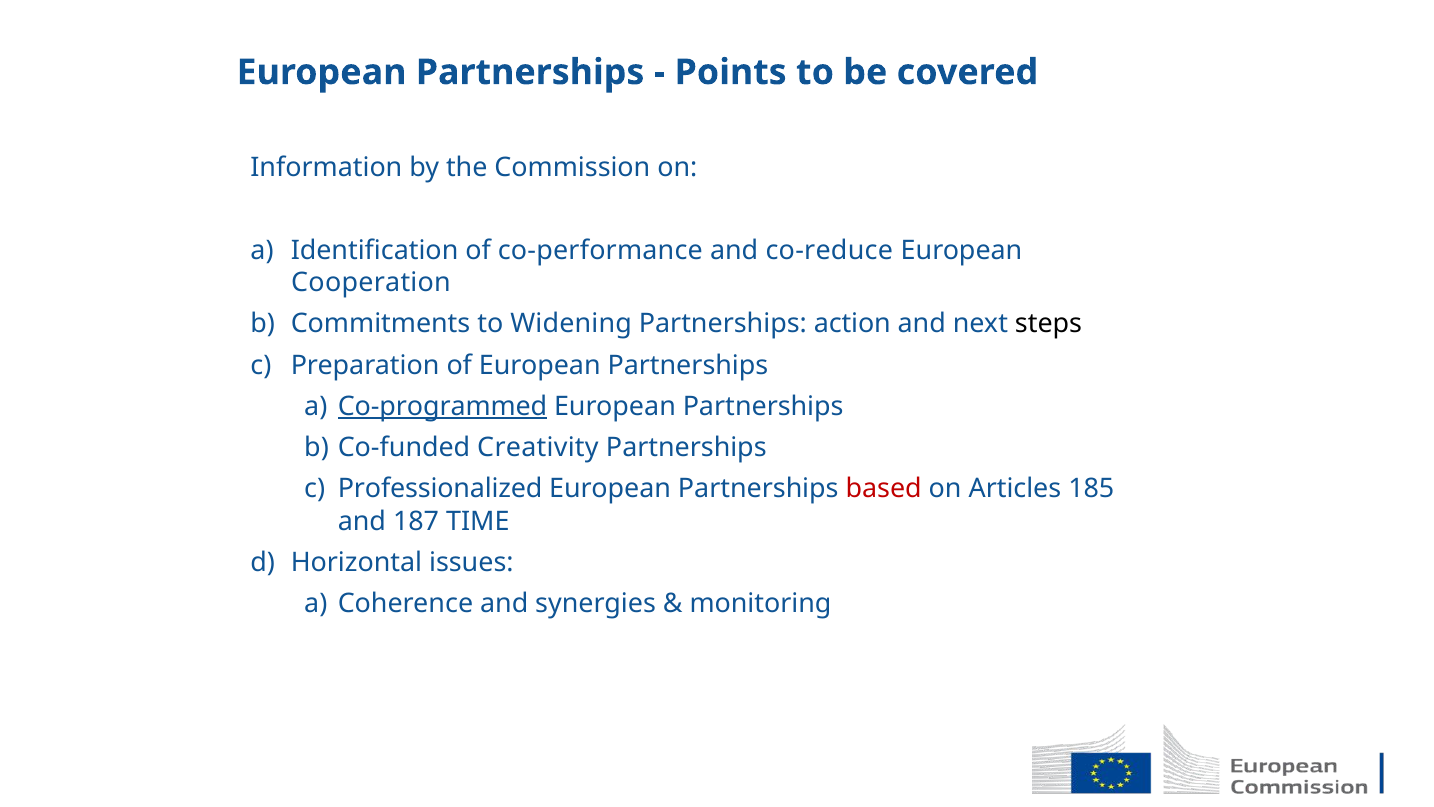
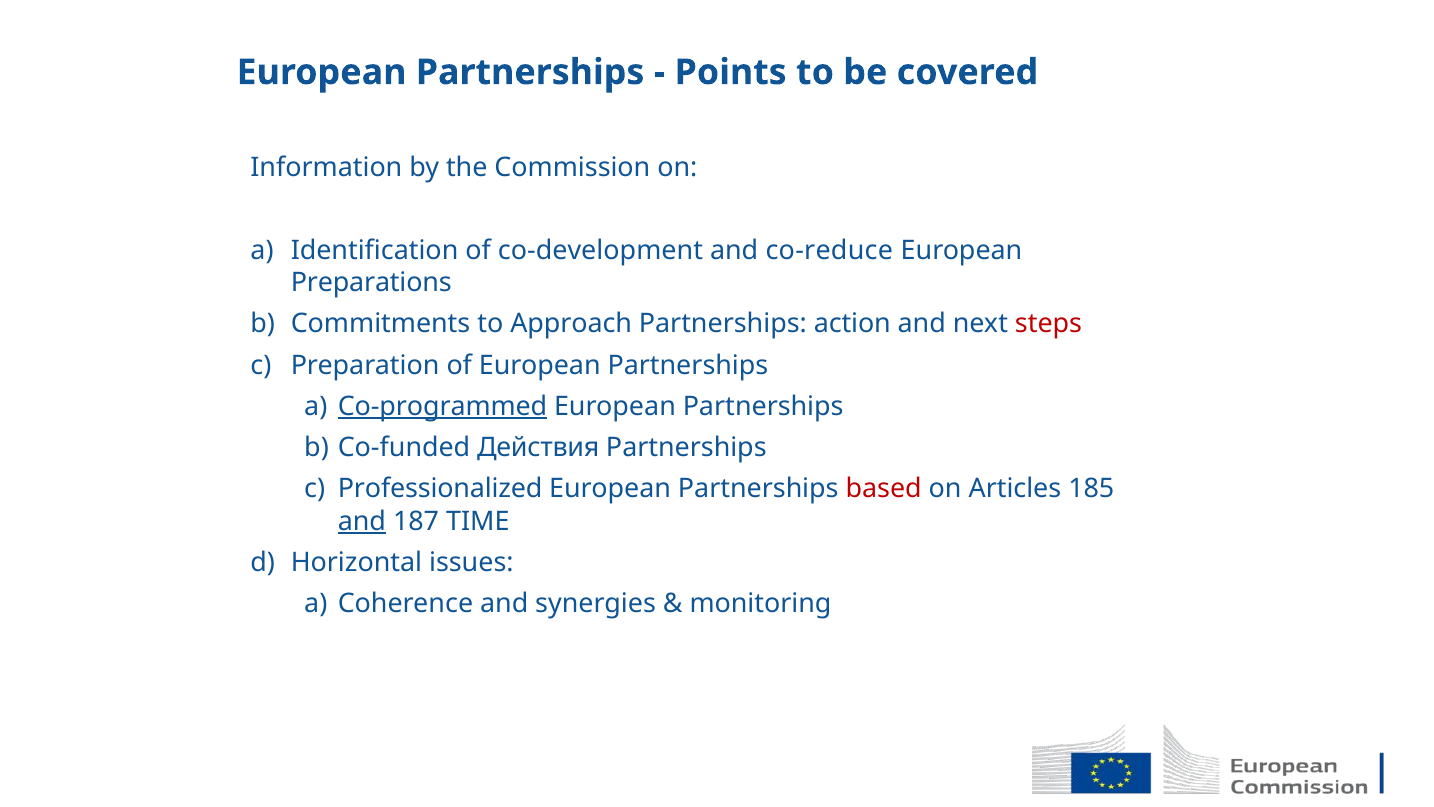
co-performance: co-performance -> co-development (600, 250)
Cooperation: Cooperation -> Preparations (371, 283)
Widening: Widening -> Approach (571, 324)
steps colour: black -> red (1049, 324)
Creativity: Creativity -> Действия (538, 448)
and underline: none -> present (362, 521)
